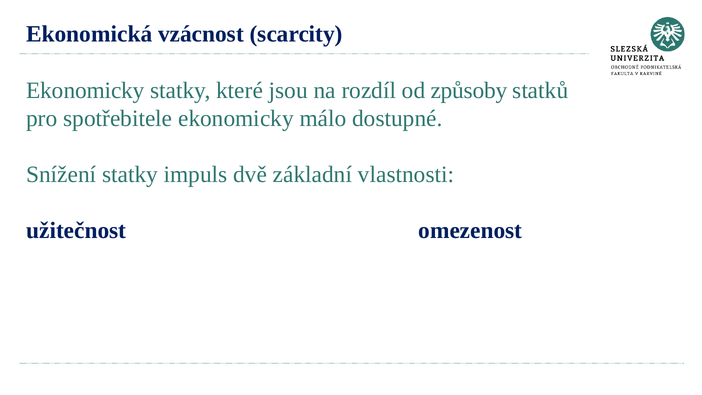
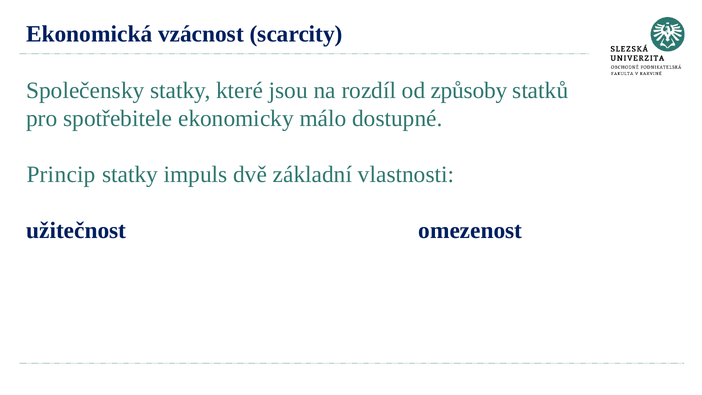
Ekonomicky: Ekonomicky -> Společensky (85, 90)
Snížení: Snížení -> Princip (61, 175)
